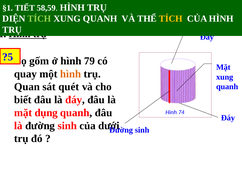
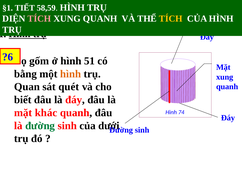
TÍCH colour: light green -> pink (39, 19)
?5: ?5 -> ?6 (8, 57)
79: 79 -> 51 (89, 61)
quay: quay -> bằng (26, 74)
dụng: dụng -> khác (46, 112)
đường colour: black -> green (40, 125)
